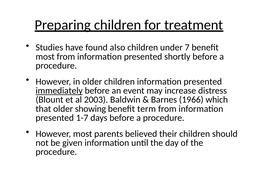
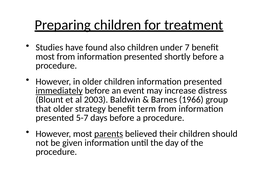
which: which -> group (217, 99)
showing: showing -> strategy (90, 108)
1-7: 1-7 -> 5-7 (82, 118)
parents underline: none -> present (109, 133)
